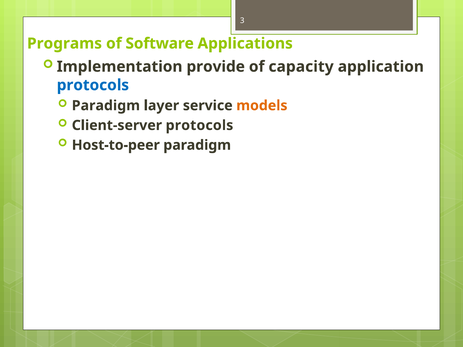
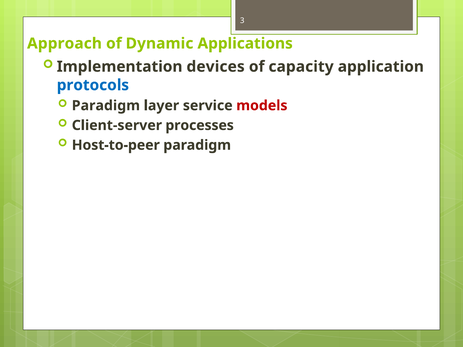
Programs: Programs -> Approach (64, 44)
Software: Software -> Dynamic (160, 44)
provide: provide -> devices (216, 67)
models colour: orange -> red (262, 106)
Client-server protocols: protocols -> processes (200, 125)
